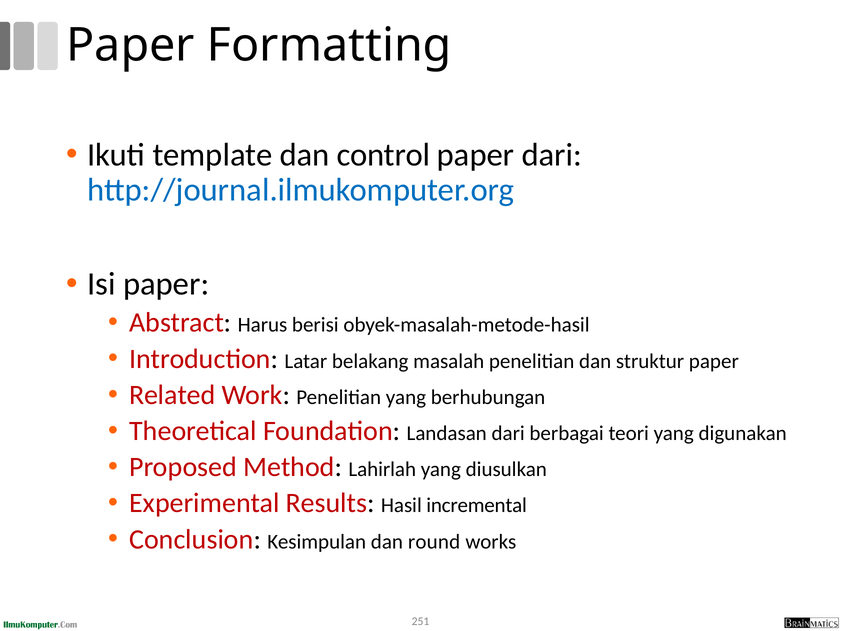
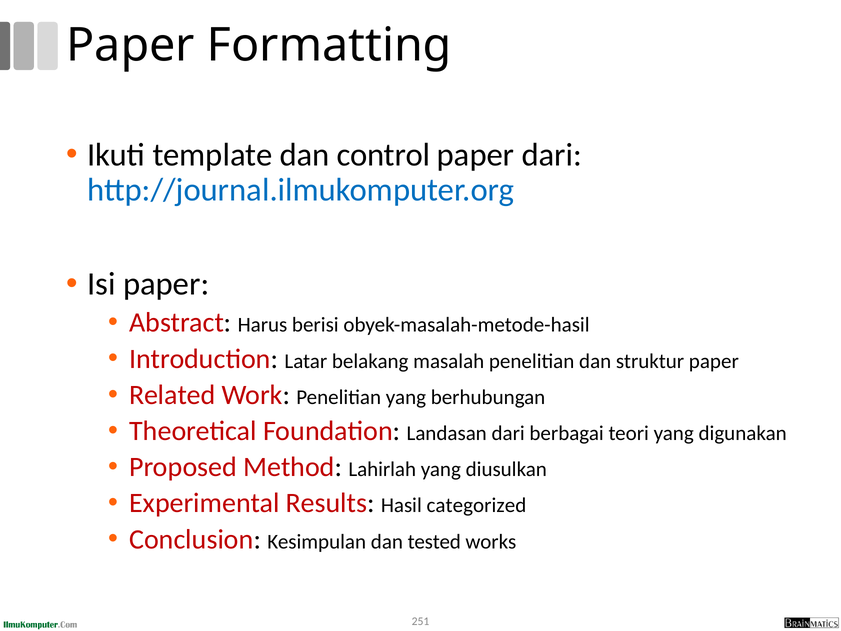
incremental: incremental -> categorized (476, 505)
round: round -> tested (434, 541)
